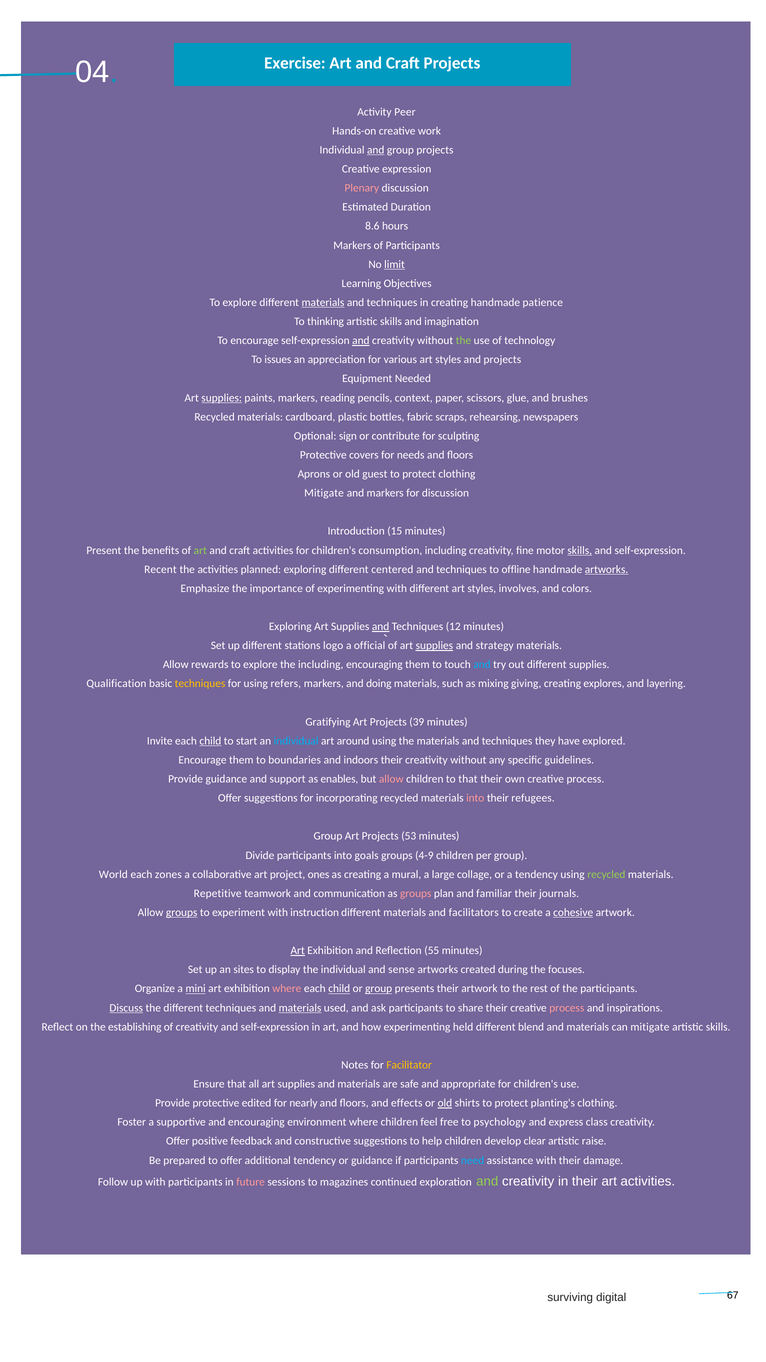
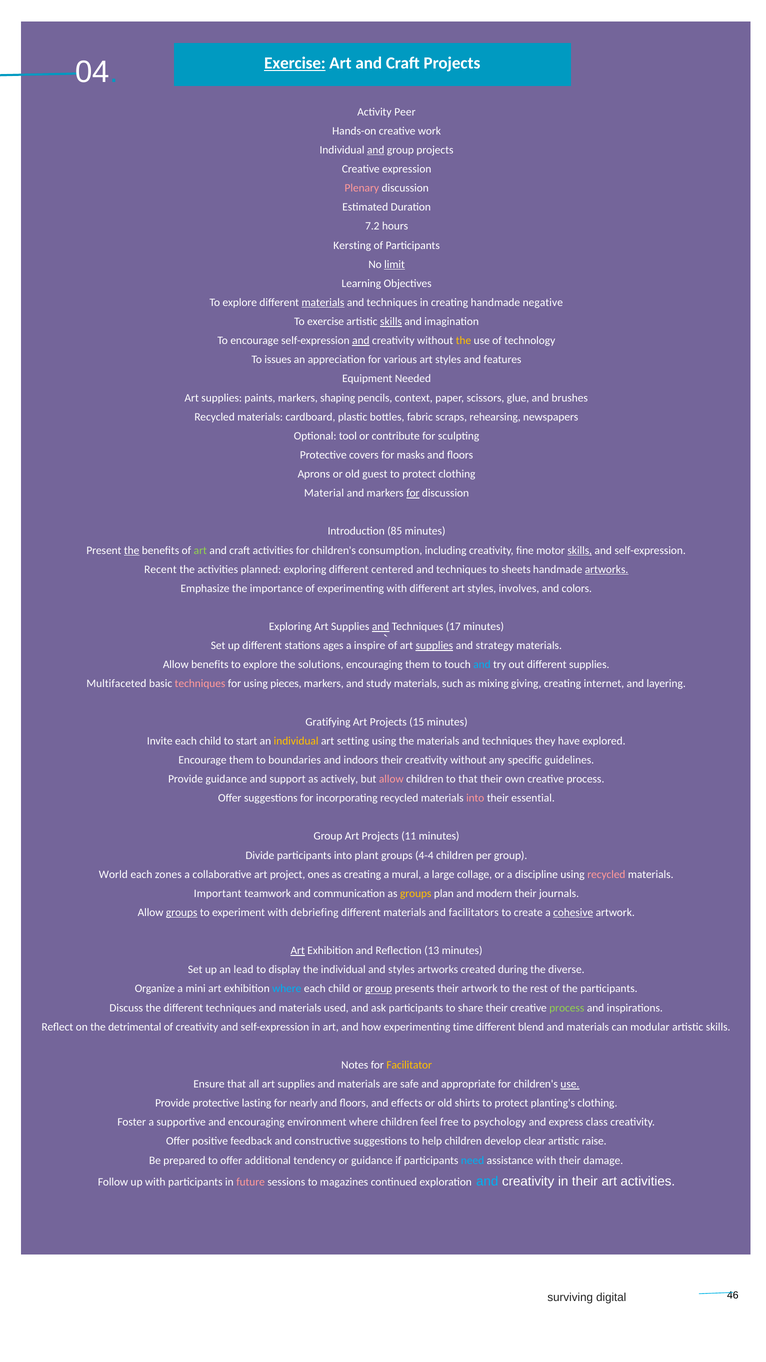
Exercise underline: none -> present (295, 63)
8.6: 8.6 -> 7.2 (372, 226)
Markers: Markers -> Kersting (352, 245)
patience: patience -> negative (543, 302)
To thinking: thinking -> exercise (326, 322)
skills underline: none -> present (391, 322)
the colour: light green -> yellow (464, 341)
and projects: projects -> features (502, 360)
supplies underline: present -> none (222, 398)
reading: reading -> shaping (338, 398)
sign: sign -> tool (348, 436)
needs: needs -> masks (411, 455)
Mitigate: Mitigate -> Material (324, 493)
for underline: none -> present (413, 493)
15: 15 -> 85 (395, 531)
the underline: none -> present (132, 550)
offline: offline -> sheets (516, 569)
12: 12 -> 17 (453, 626)
logo: logo -> ages (333, 646)
official: official -> inspire (370, 646)
Allow rewards: rewards -> benefits (210, 665)
the including: including -> solutions (321, 665)
Qualification: Qualification -> Multifaceted (116, 684)
techniques colour: yellow -> pink (200, 684)
refers: refers -> pieces (286, 684)
doing: doing -> study (379, 684)
explores: explores -> internet (604, 684)
39: 39 -> 15 (417, 722)
child underline: present -> none (210, 741)
individual colour: light blue -> yellow (296, 741)
around: around -> setting (353, 741)
enables: enables -> actively (339, 779)
refugees: refugees -> essential (533, 798)
53: 53 -> 11 (409, 836)
goals: goals -> plant (367, 855)
4-9: 4-9 -> 4-4 (424, 855)
a tendency: tendency -> discipline (536, 874)
recycled colour: light green -> pink (606, 874)
Repetitive: Repetitive -> Important (218, 893)
groups colour: pink -> yellow (416, 893)
familiar: familiar -> modern (494, 893)
instruction: instruction -> debriefing (315, 912)
55: 55 -> 13 (432, 950)
sites: sites -> lead (244, 970)
and sense: sense -> styles (401, 970)
focuses: focuses -> diverse (566, 970)
mini underline: present -> none (196, 989)
where colour: pink -> light blue (287, 989)
child underline: present -> none (339, 989)
Discuss underline: present -> none (126, 1008)
materials underline: present -> none (300, 1008)
process colour: pink -> light green (567, 1008)
establishing: establishing -> detrimental (135, 1027)
held: held -> time (463, 1027)
can mitigate: mitigate -> modular (650, 1027)
use underline: none -> present (570, 1084)
edited: edited -> lasting (257, 1103)
old underline: present -> none (445, 1103)
and colour: light green -> light blue (487, 1181)
67: 67 -> 46 (733, 1295)
